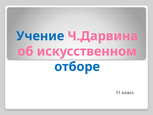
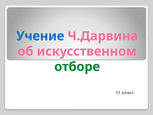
отборе colour: blue -> green (77, 67)
